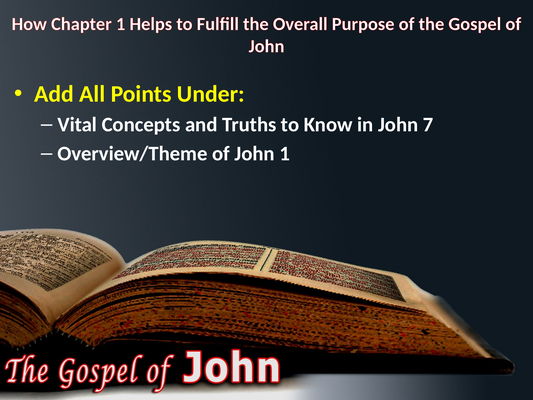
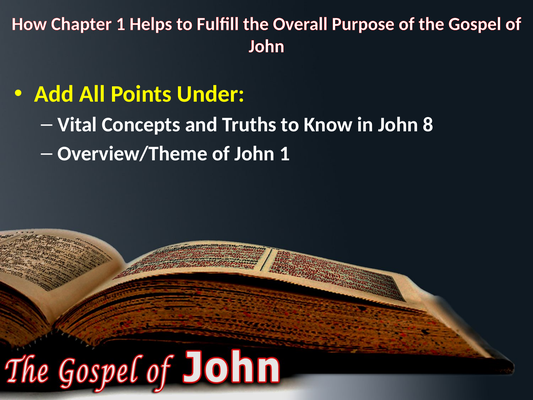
7: 7 -> 8 (428, 125)
